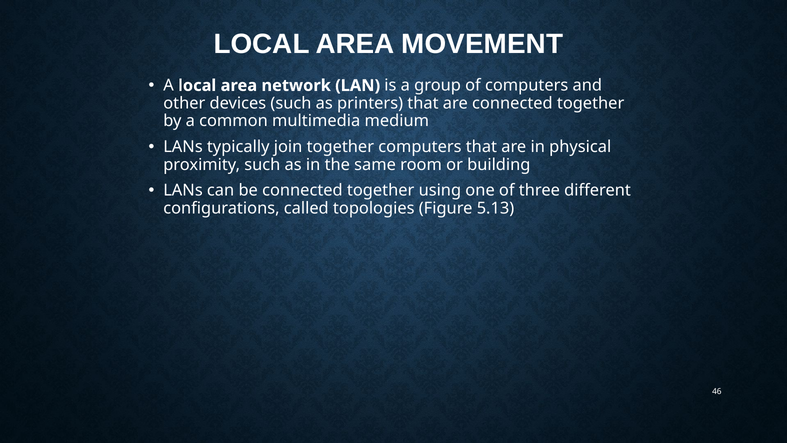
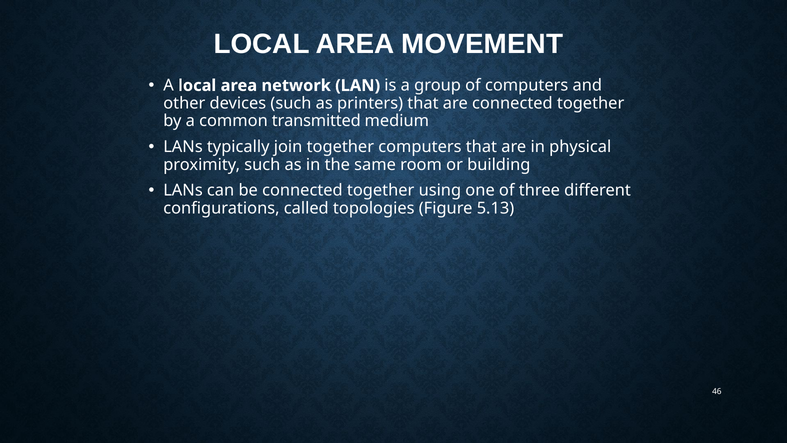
multimedia: multimedia -> transmitted (316, 121)
